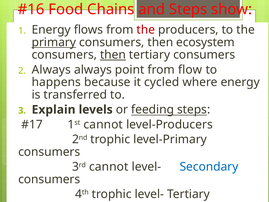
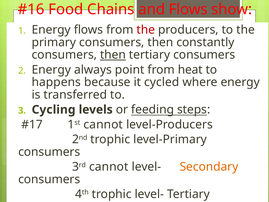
and Steps: Steps -> Flows (188, 9)
primary underline: present -> none (54, 42)
ecosystem: ecosystem -> constantly (205, 42)
Always: Always -> Energy (51, 70)
flow: flow -> heat (190, 70)
Explain: Explain -> Cycling (54, 110)
Secondary colour: blue -> orange (209, 167)
